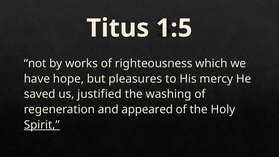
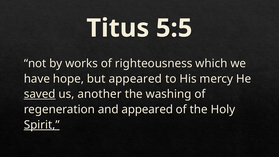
1:5: 1:5 -> 5:5 (174, 28)
but pleasures: pleasures -> appeared (135, 79)
saved underline: none -> present (40, 94)
justified: justified -> another (100, 94)
